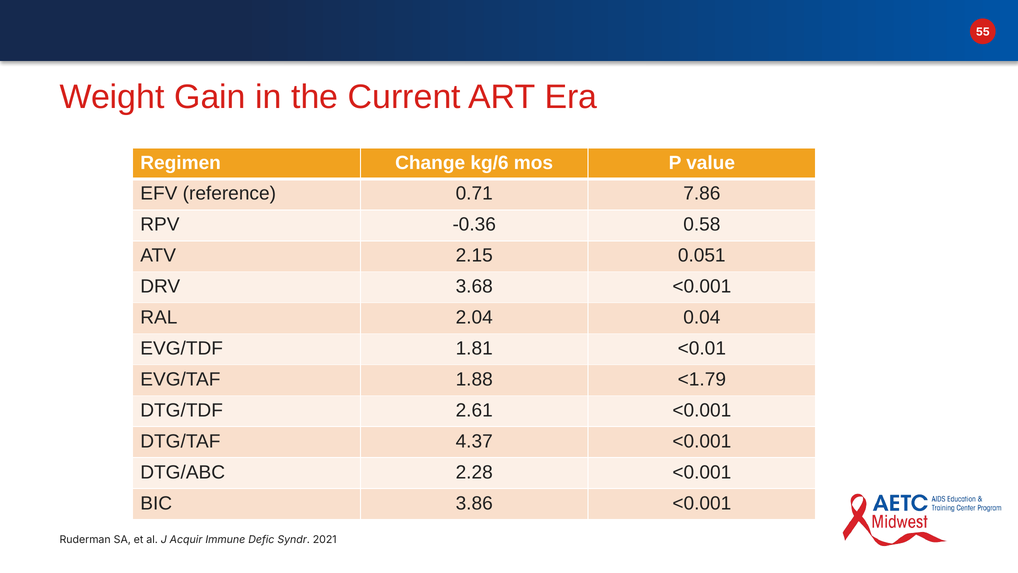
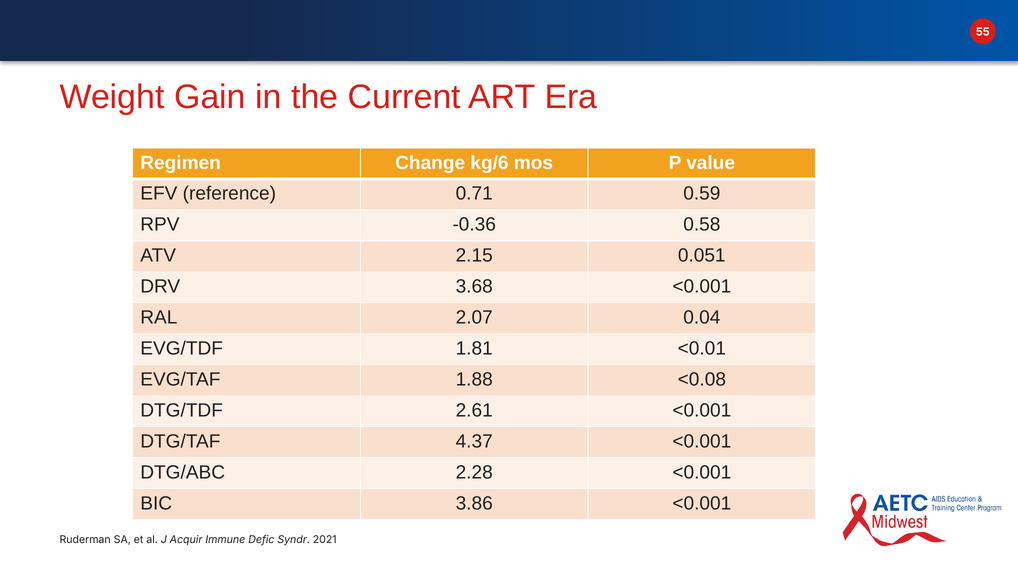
7.86: 7.86 -> 0.59 (702, 194)
2.04: 2.04 -> 2.07 (474, 317)
<1.79: <1.79 -> <0.08 (702, 379)
